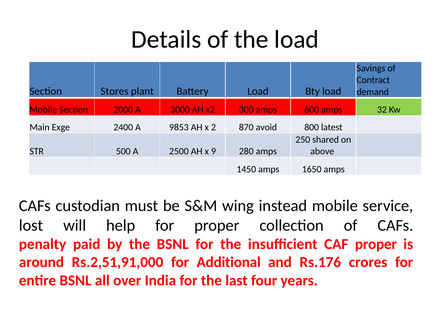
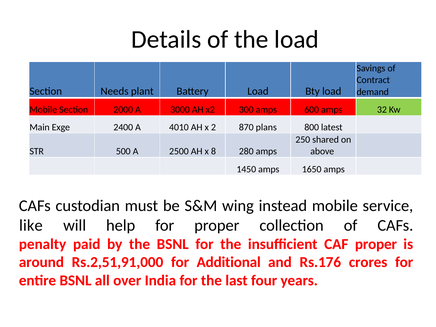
Stores: Stores -> Needs (115, 91)
9853: 9853 -> 4010 (179, 127)
avoid: avoid -> plans (266, 127)
9: 9 -> 8 (213, 151)
lost: lost -> like (31, 225)
